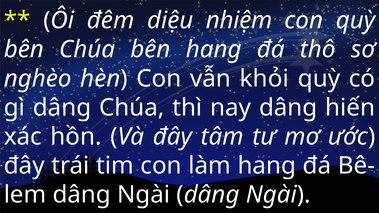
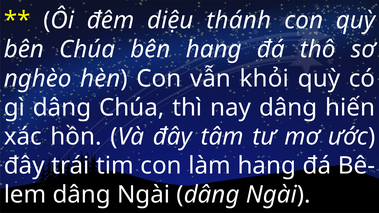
nhiệm: nhiệm -> thánh (239, 20)
